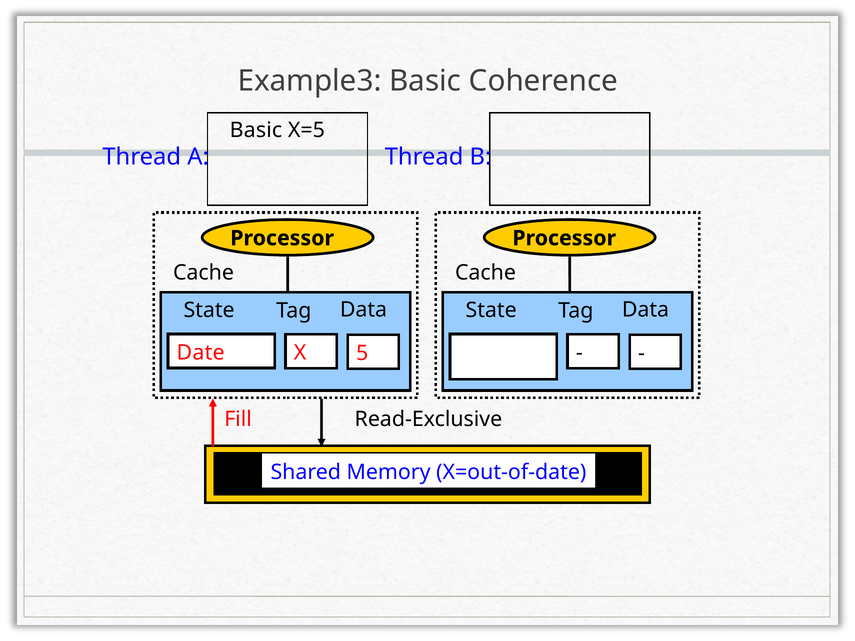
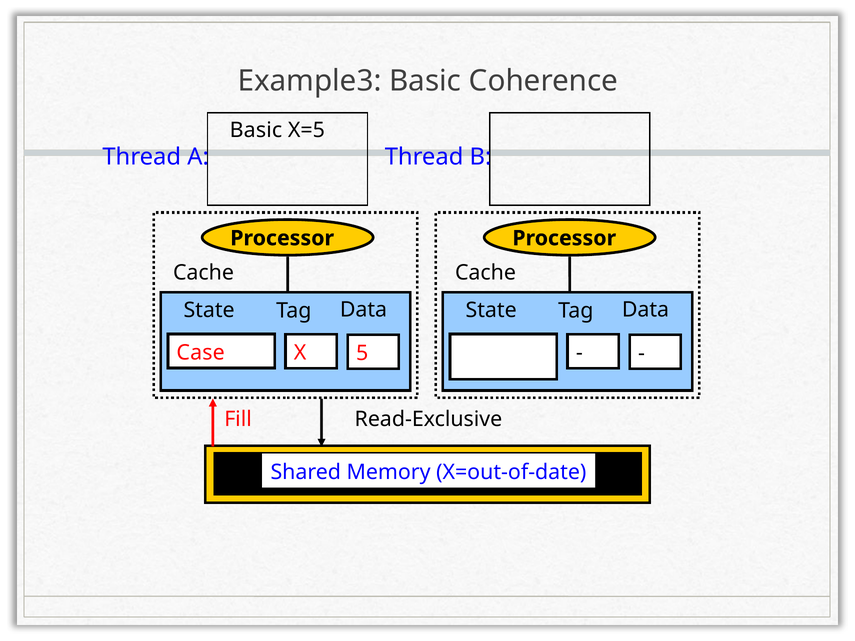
Date: Date -> Case (201, 353)
